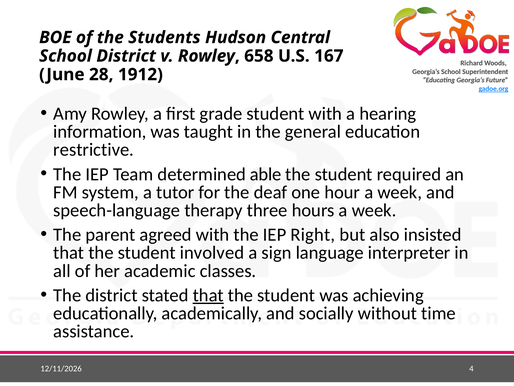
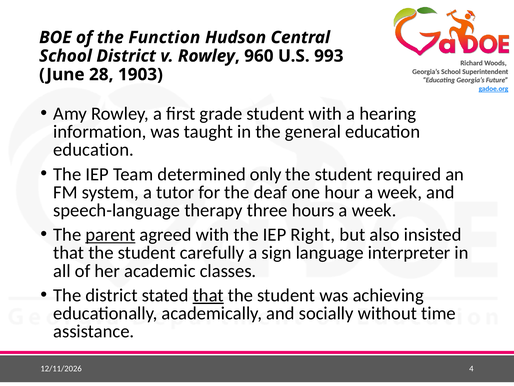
Students: Students -> Function (164, 37)
658: 658 -> 960 (259, 56)
167: 167 -> 993 (329, 56)
1912: 1912 -> 1903 (140, 74)
restrictive: restrictive -> education (94, 150)
able: able -> only (266, 174)
parent underline: none -> present (110, 235)
involved: involved -> carefully (212, 253)
